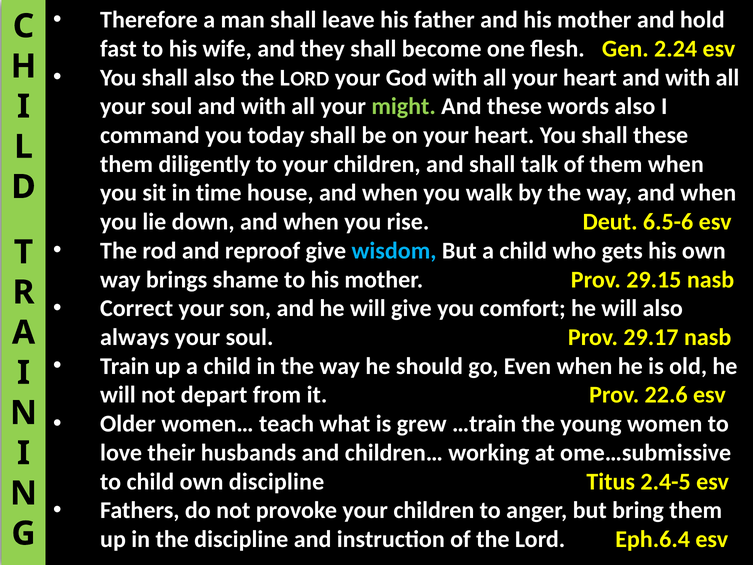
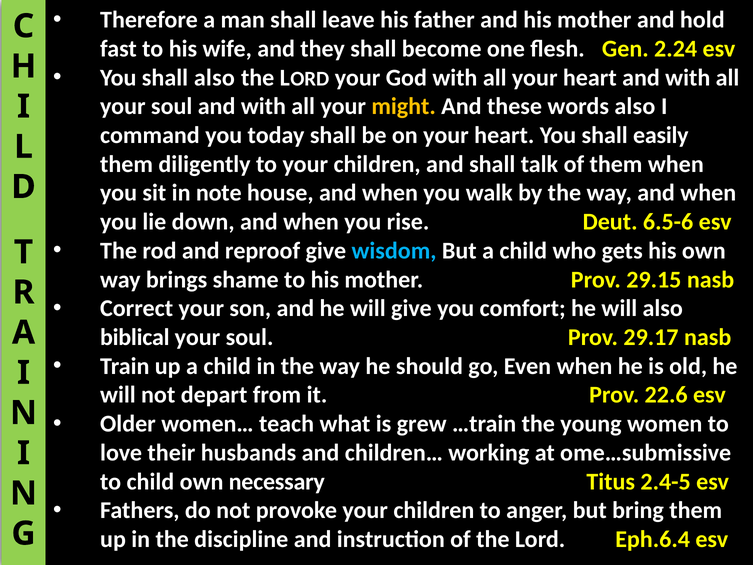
might colour: light green -> yellow (404, 106)
shall these: these -> easily (661, 135)
time: time -> note (219, 193)
always: always -> biblical (135, 337)
own discipline: discipline -> necessary (277, 481)
